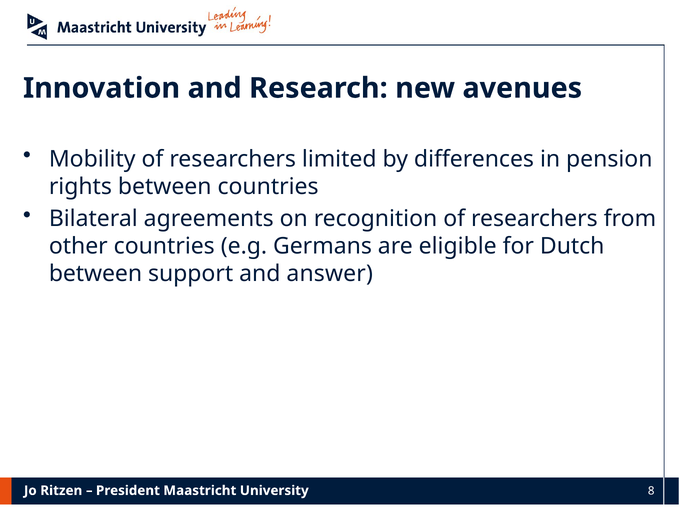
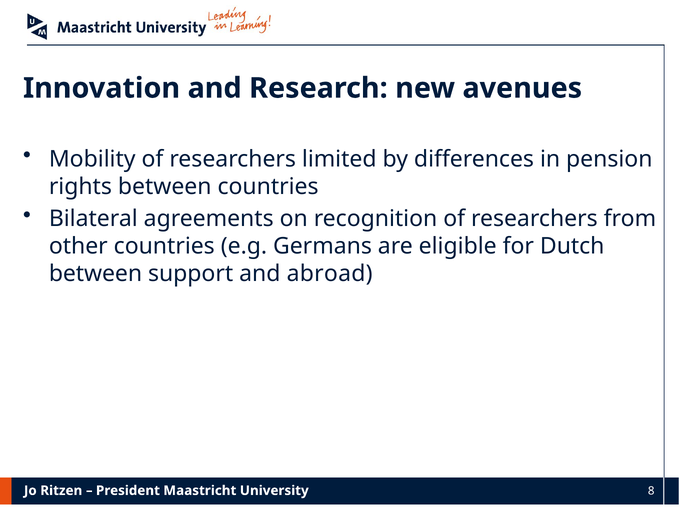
answer: answer -> abroad (330, 274)
